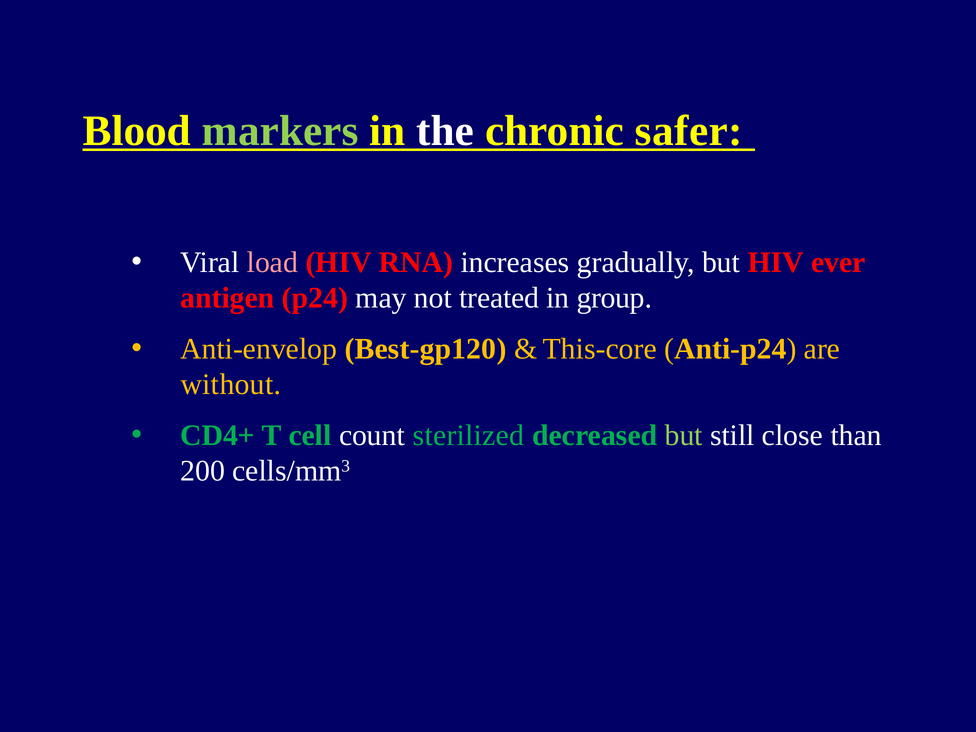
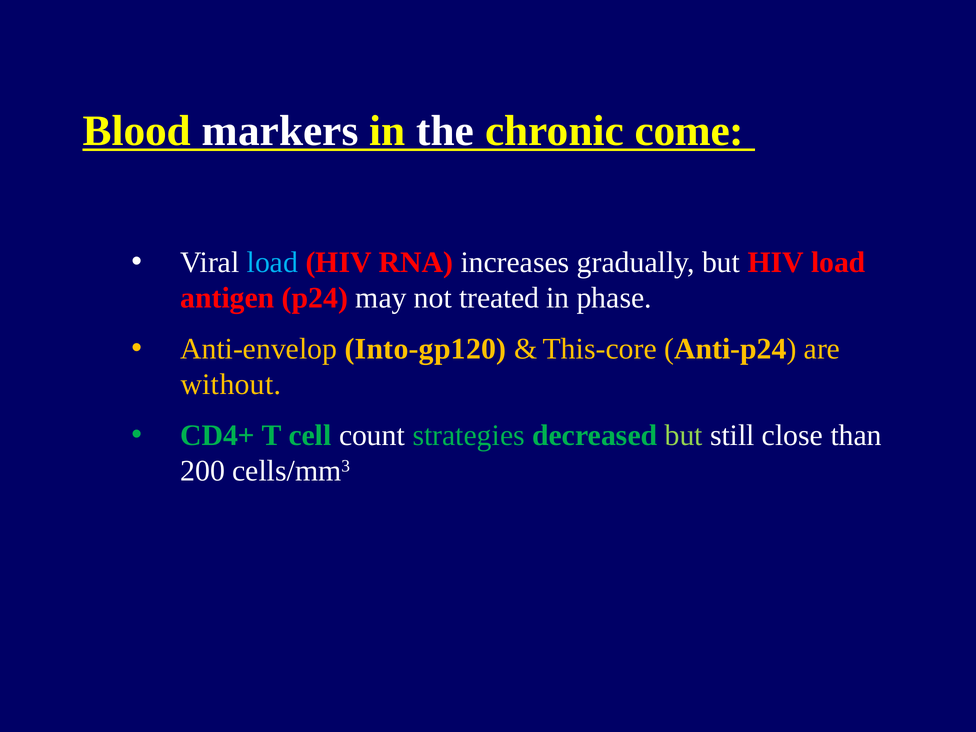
markers colour: light green -> white (280, 131)
safer: safer -> come (689, 131)
load colour: pink -> light blue (272, 262)
HIV ever: ever -> load (838, 262)
group: group -> phase (614, 298)
Best-gp120: Best-gp120 -> Into-gp120 (425, 349)
sterilized: sterilized -> strategies (469, 435)
